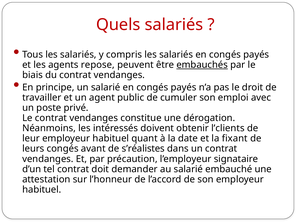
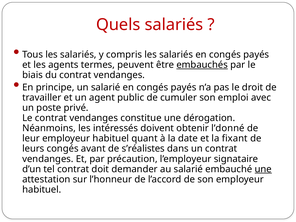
repose: repose -> termes (98, 65)
l’clients: l’clients -> l’donné (228, 128)
une underline: none -> present (263, 169)
